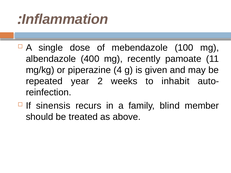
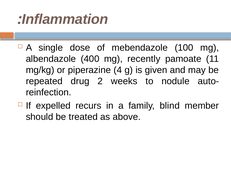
year: year -> drug (80, 81)
inhabit: inhabit -> nodule (176, 81)
sinensis: sinensis -> expelled (53, 106)
